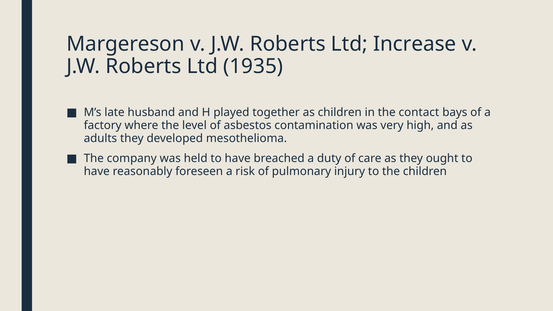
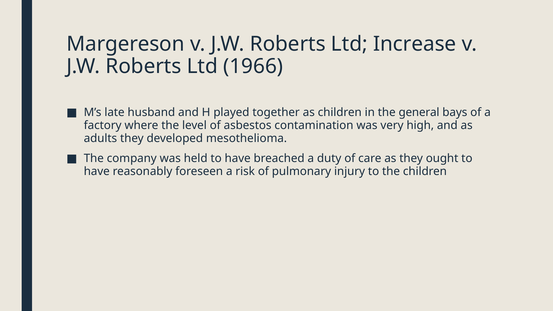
1935: 1935 -> 1966 (253, 66)
contact: contact -> general (419, 112)
